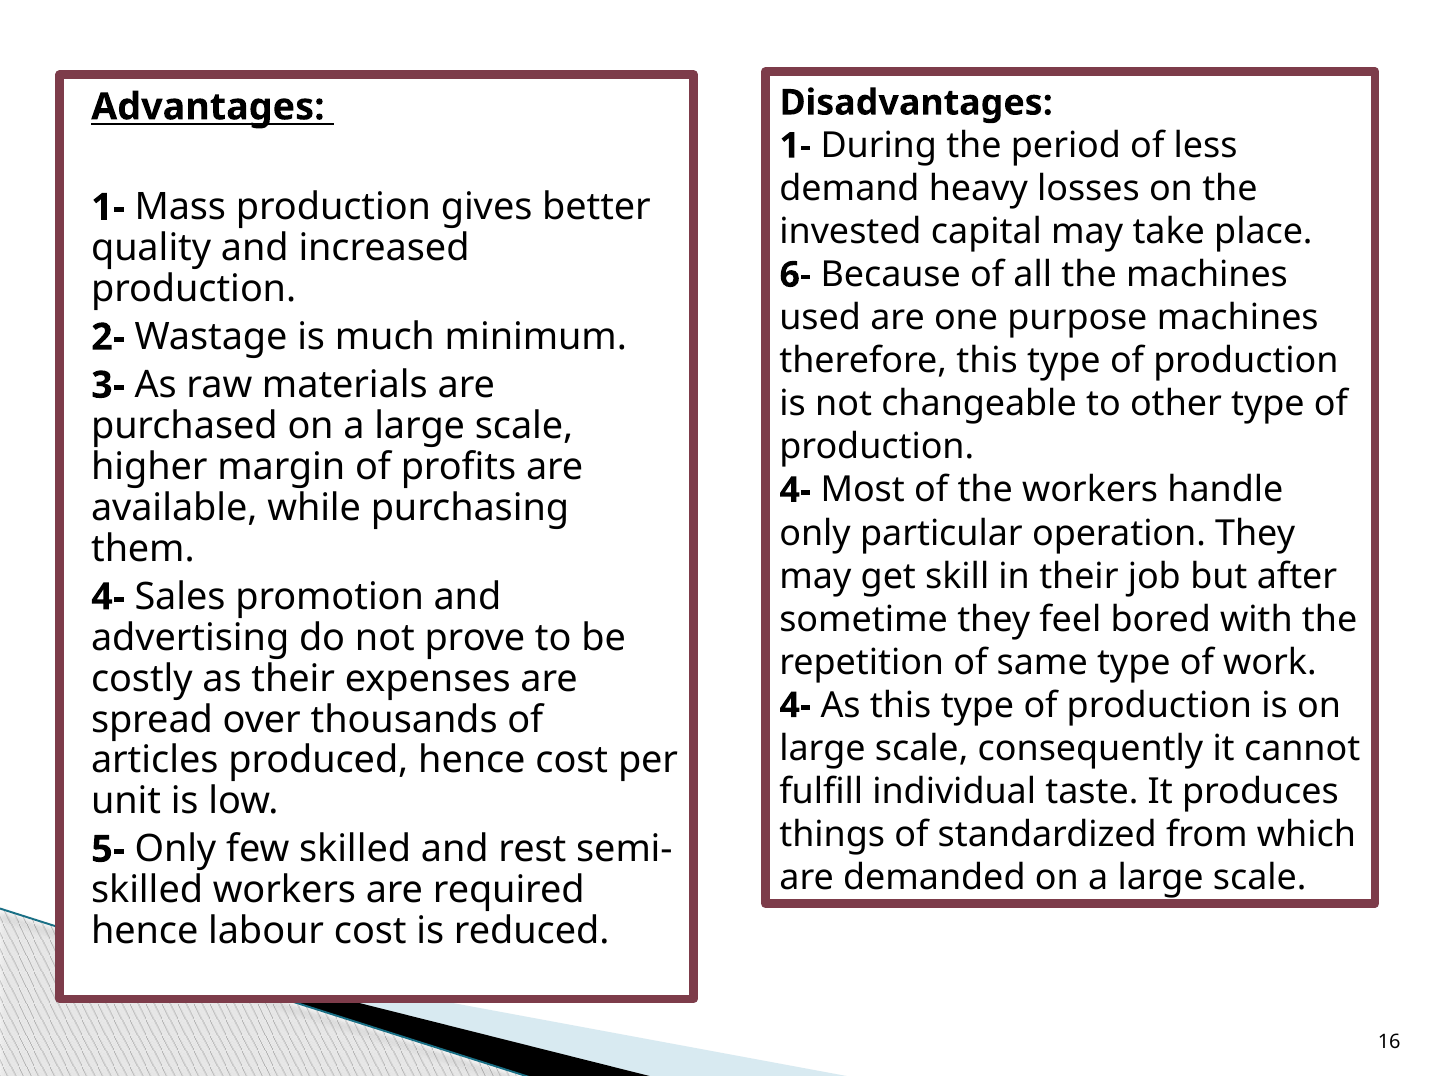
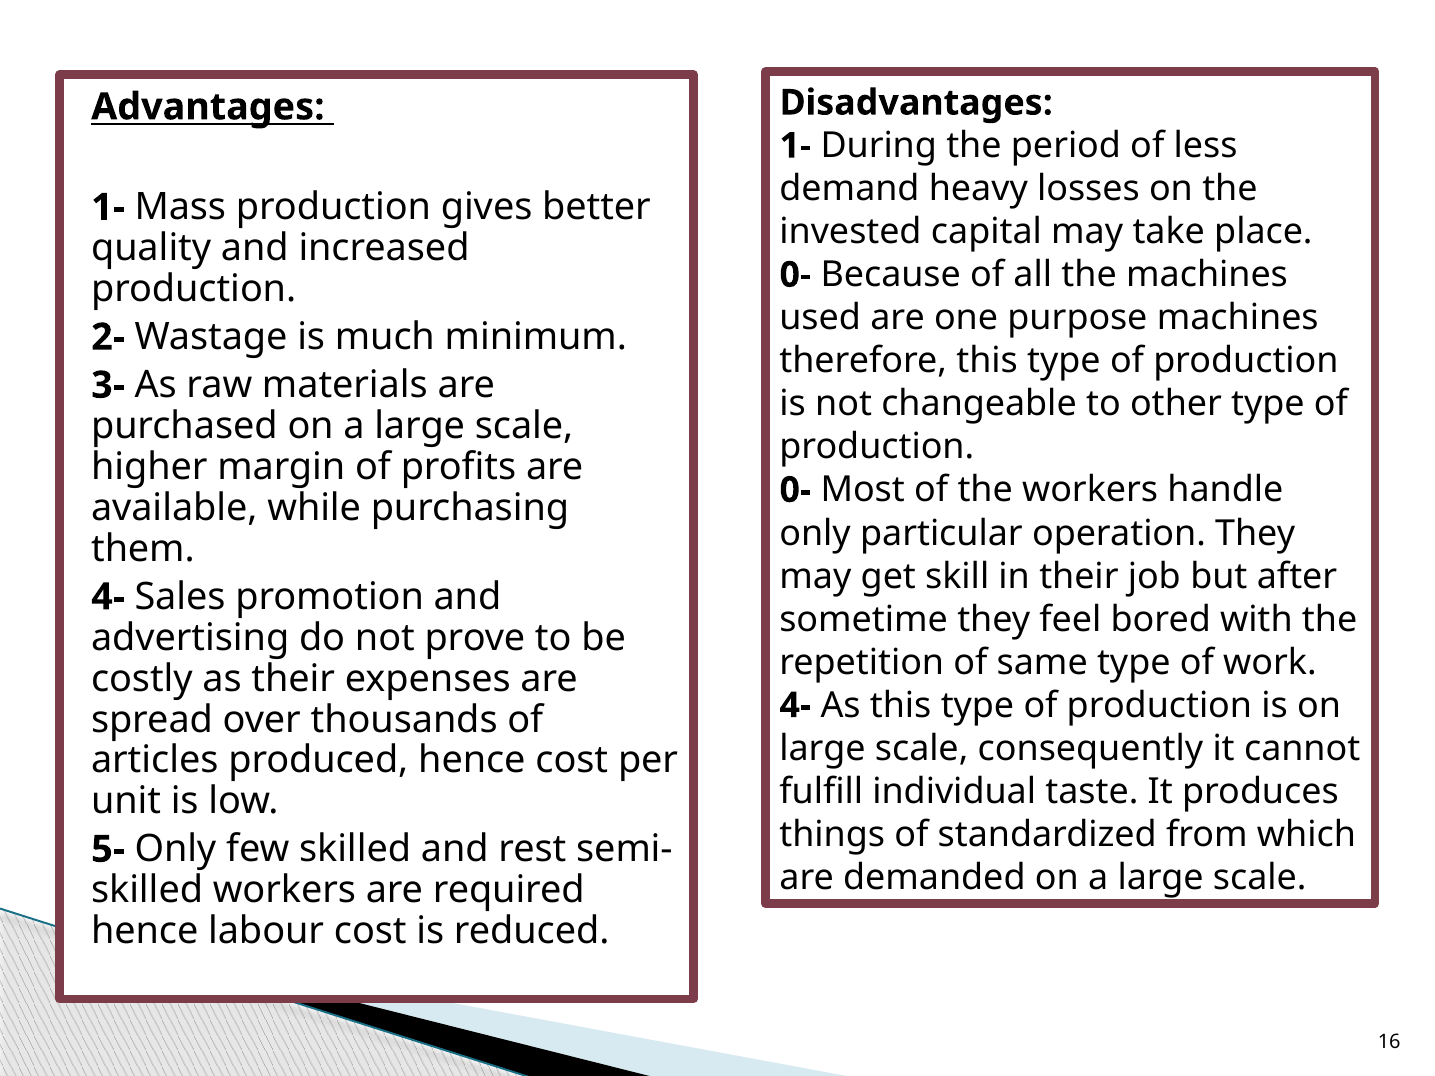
6-: 6- -> 0- (795, 275)
4-: 4- -> 0- (795, 490)
